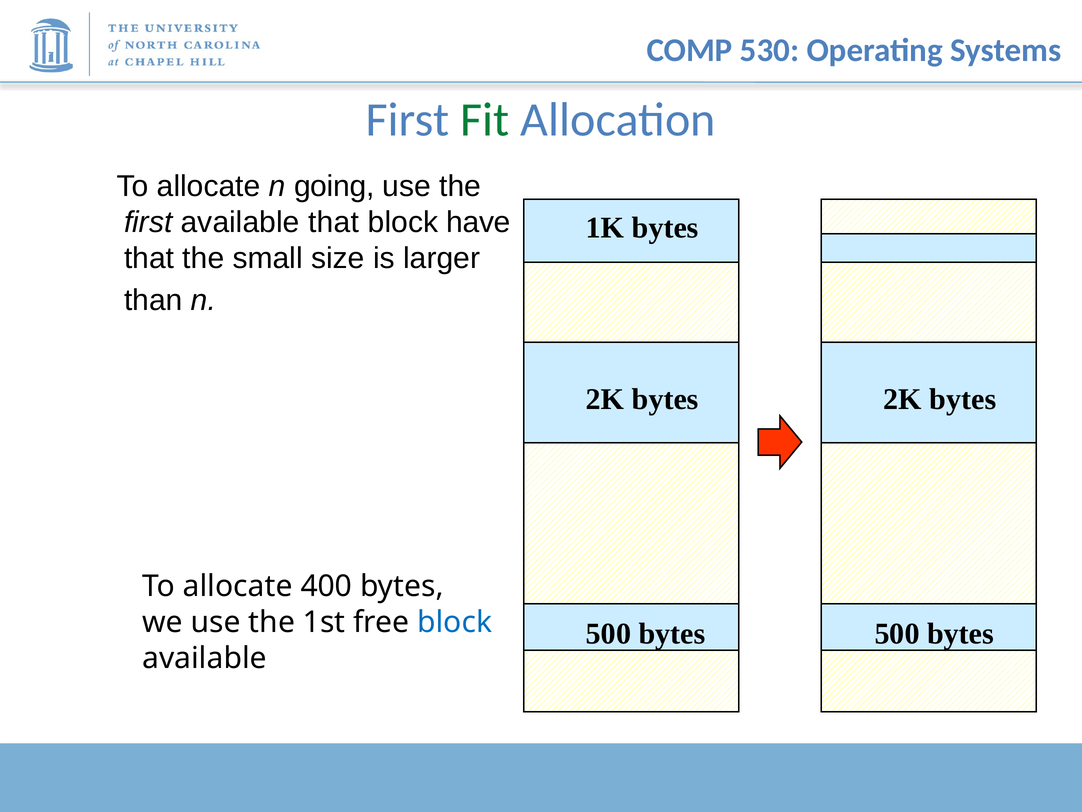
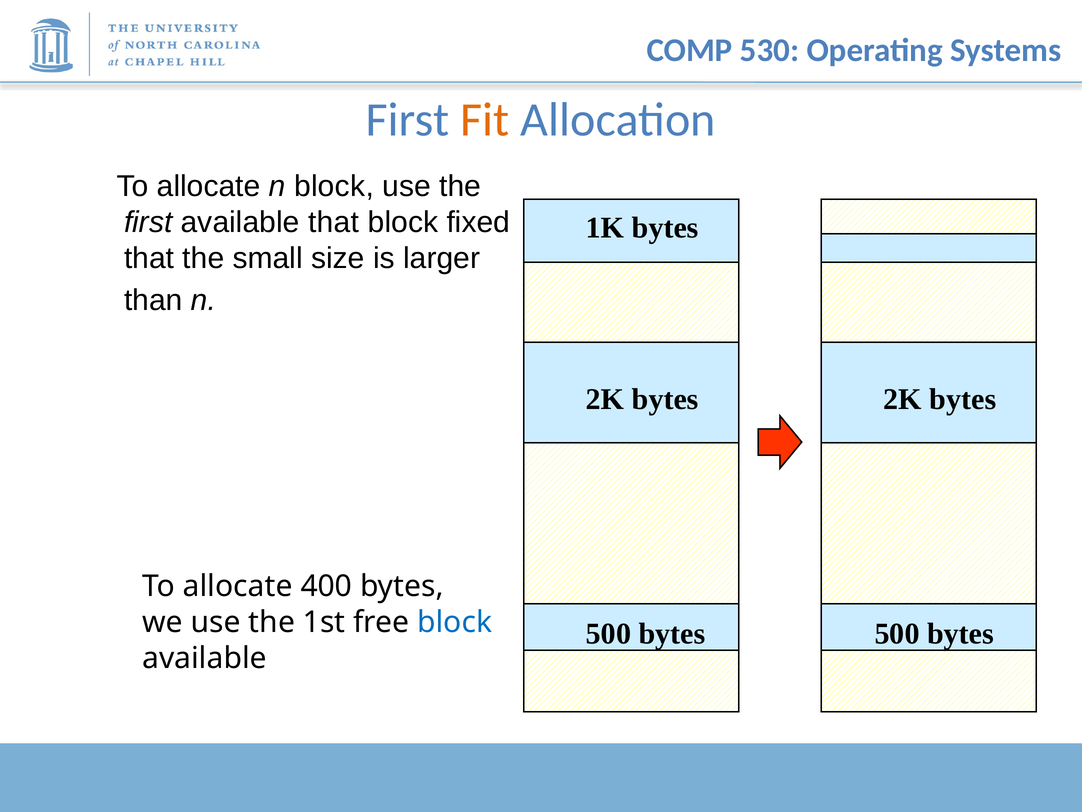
Fit colour: green -> orange (485, 120)
n going: going -> block (334, 186)
have: have -> fixed (478, 222)
